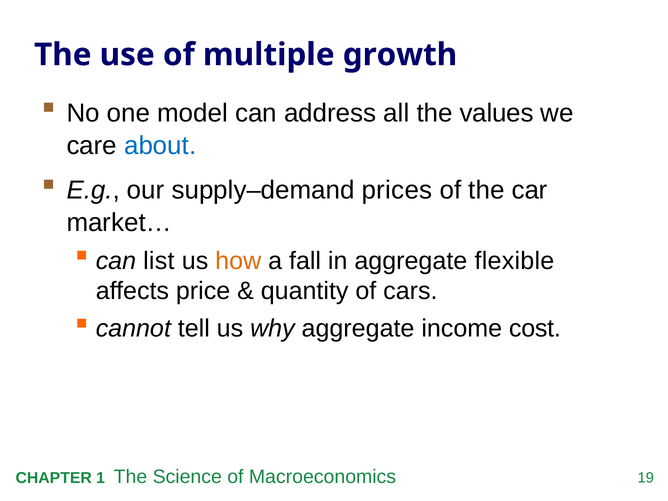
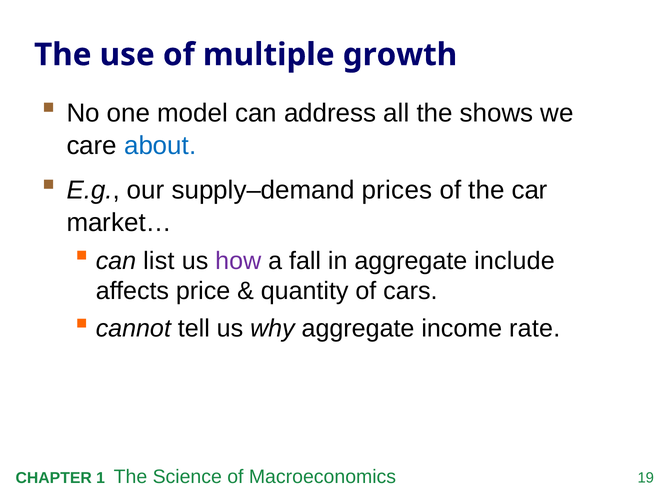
values: values -> shows (496, 113)
how colour: orange -> purple (238, 261)
flexible: flexible -> include (514, 261)
cost: cost -> rate (535, 329)
